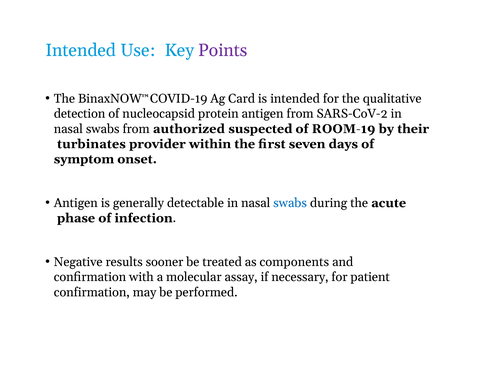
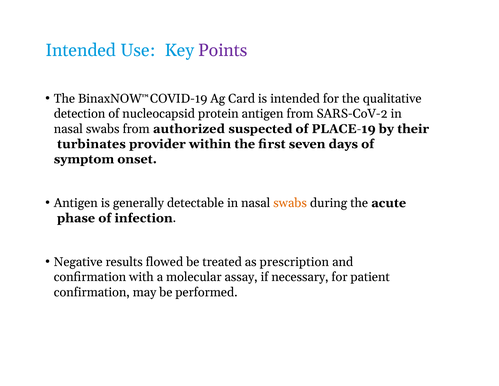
ROOM-19: ROOM-19 -> PLACE-19 (344, 129)
swabs colour: blue -> orange (290, 203)
sooner: sooner -> flowed (164, 262)
components: components -> prescription (294, 262)
